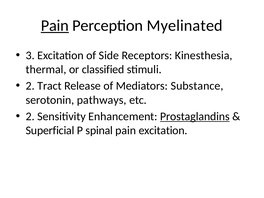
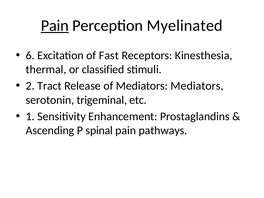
3: 3 -> 6 (30, 55)
Side: Side -> Fast (109, 55)
Mediators Substance: Substance -> Mediators (197, 86)
pathways: pathways -> trigeminal (102, 100)
2: 2 -> 1 (30, 116)
Prostaglandins underline: present -> none (195, 116)
Superficial: Superficial -> Ascending (50, 130)
pain excitation: excitation -> pathways (163, 130)
